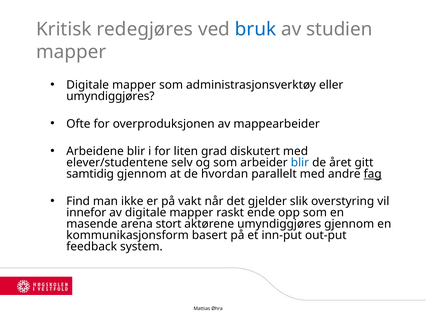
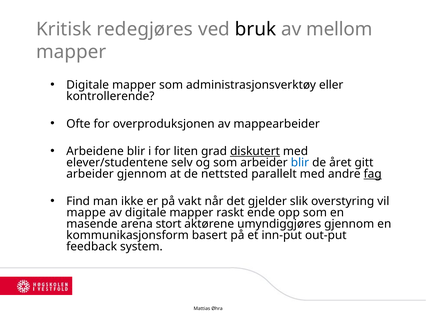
bruk colour: blue -> black (256, 29)
studien: studien -> mellom (339, 29)
umyndiggjøres: umyndiggjøres -> kontrollerende (110, 97)
diskutert underline: none -> present (255, 151)
samtidig: samtidig -> arbeider (90, 174)
hvordan: hvordan -> nettsted (225, 174)
innefor: innefor -> mappe (86, 213)
